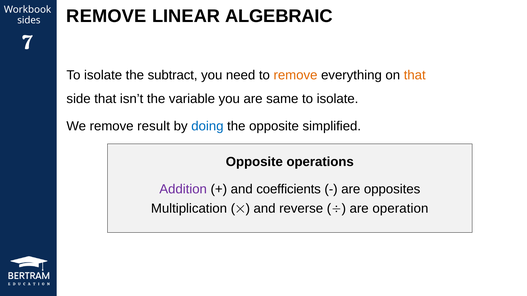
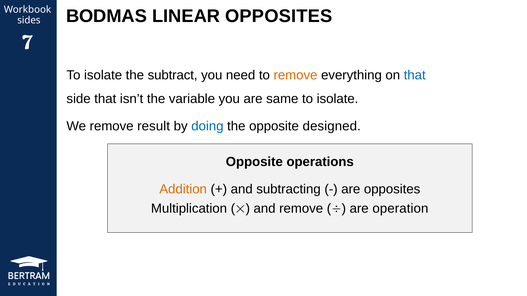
REMOVE: REMOVE -> BODMAS (107, 16)
LINEAR ALGEBRAIC: ALGEBRAIC -> OPPOSITES (279, 16)
that colour: orange -> blue (415, 75)
simplified: simplified -> designed (332, 126)
Addition colour: purple -> orange (183, 189)
coefficients: coefficients -> subtracting (289, 189)
and reverse: reverse -> remove (301, 209)
